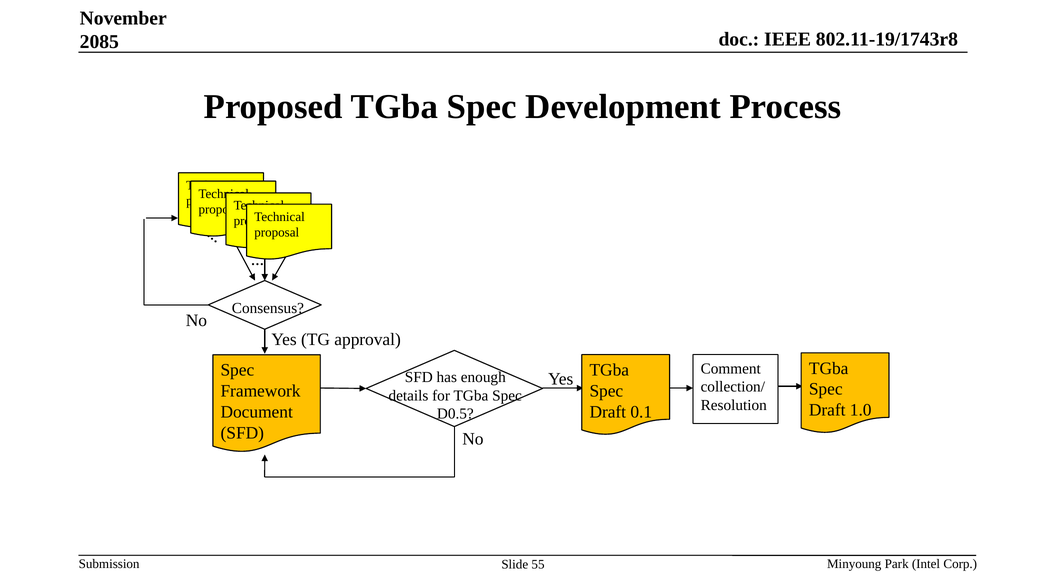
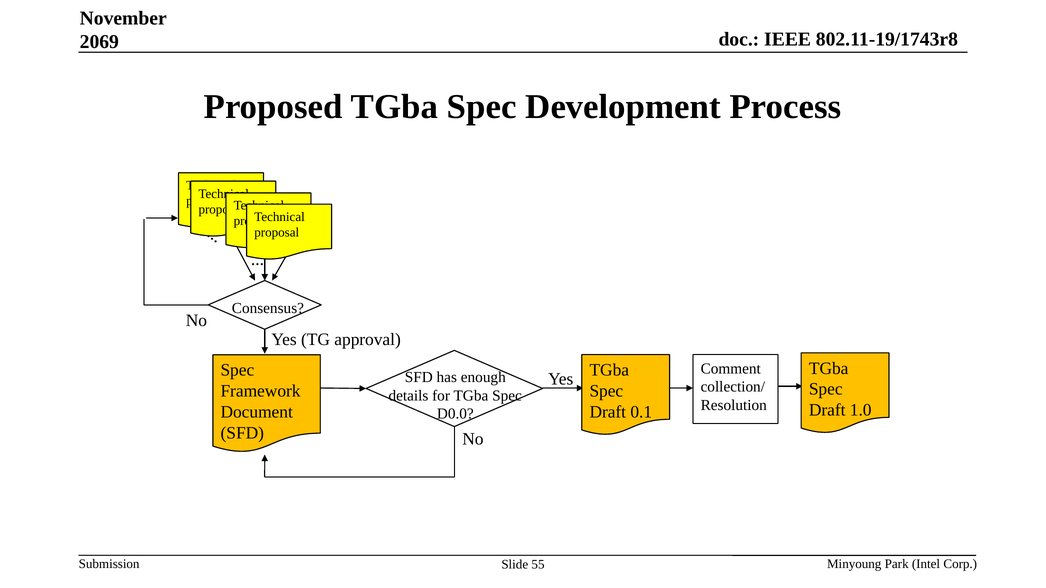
2085: 2085 -> 2069 (99, 42)
D0.5: D0.5 -> D0.0 (455, 414)
